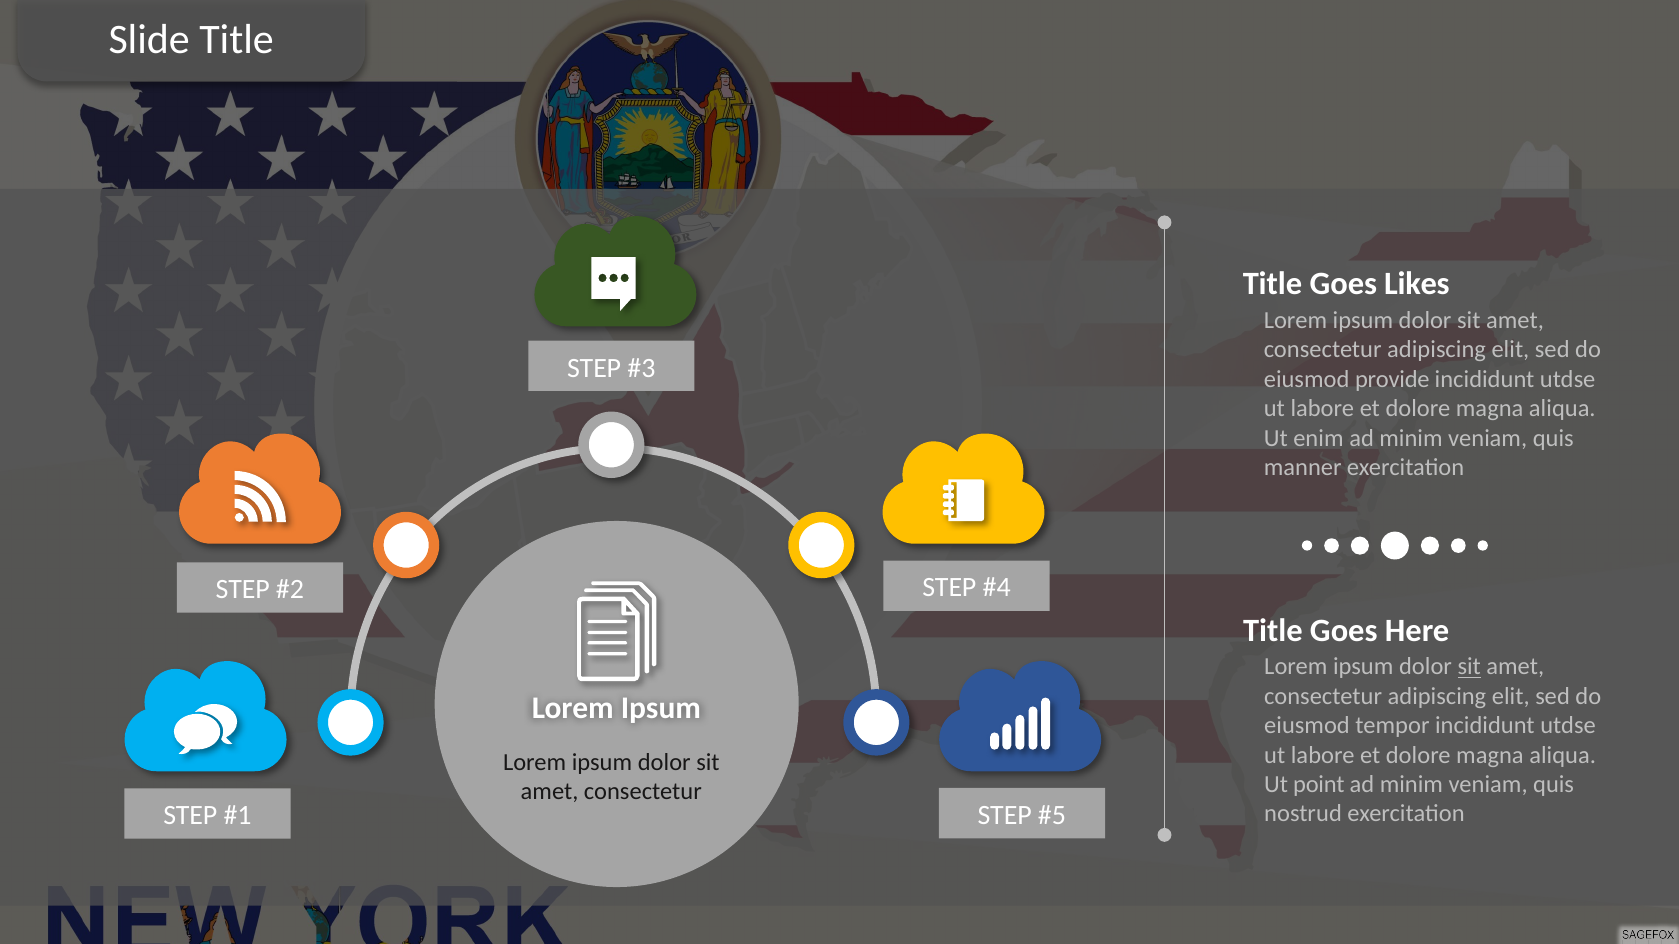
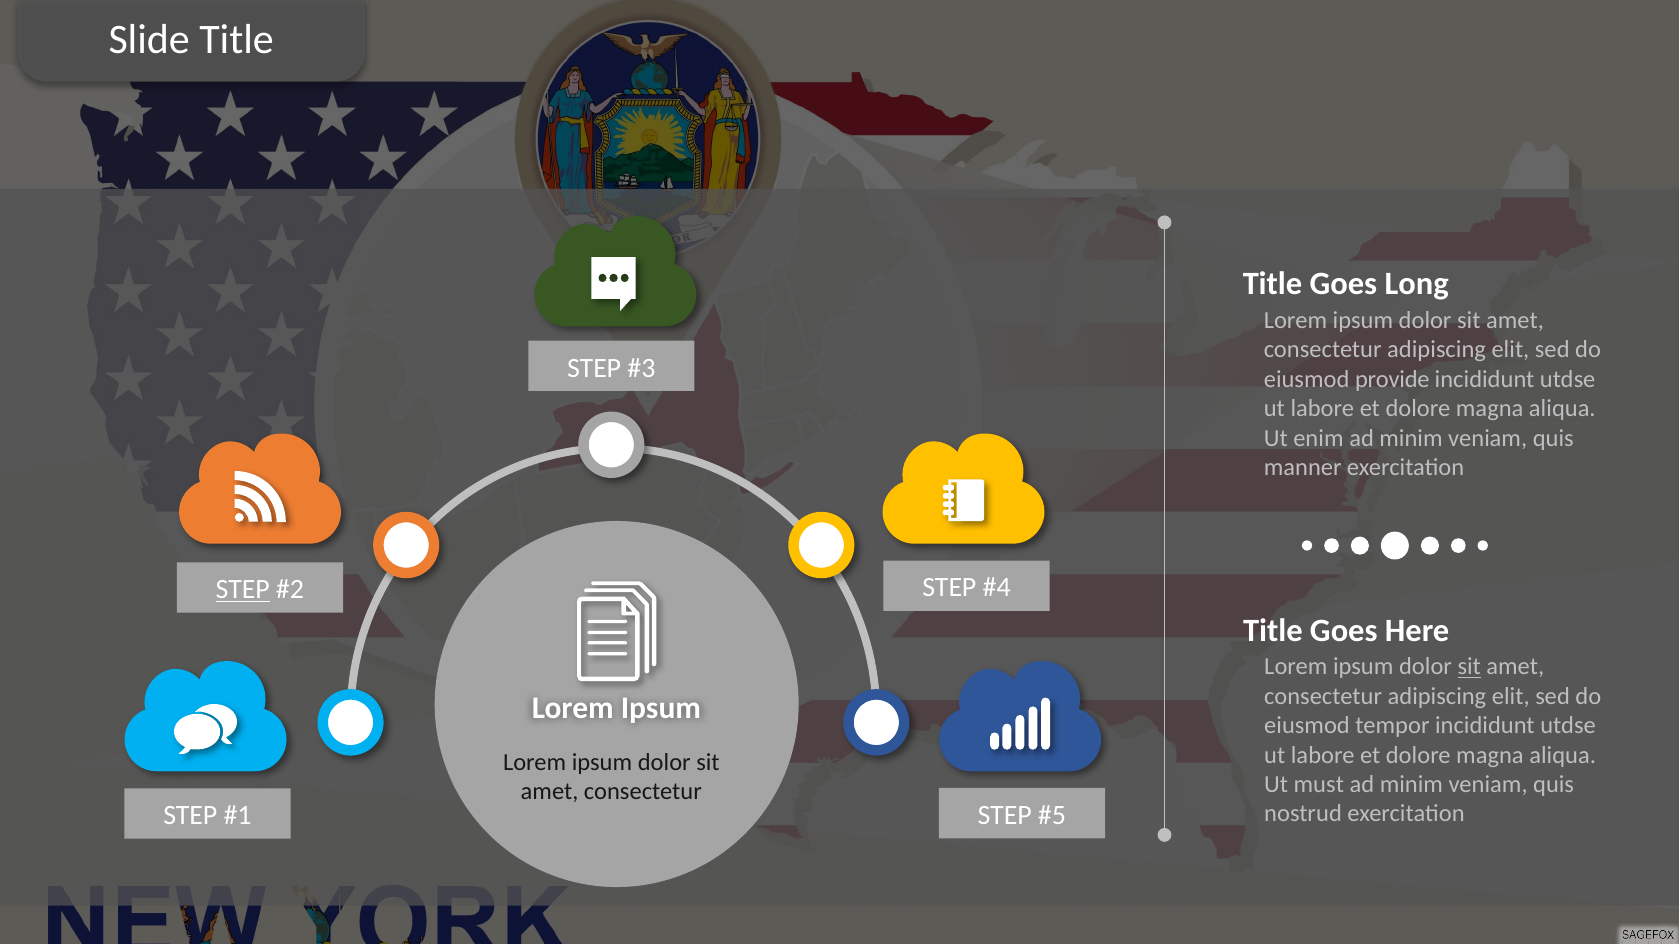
Likes: Likes -> Long (1417, 284)
STEP underline: none -> present (243, 590)
point: point -> must (1319, 785)
